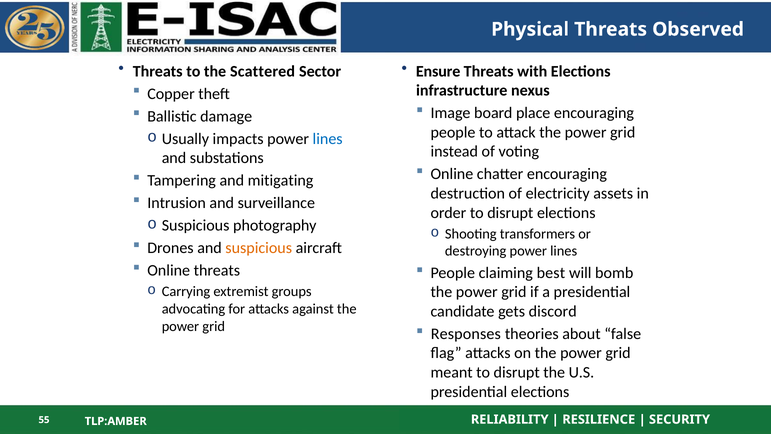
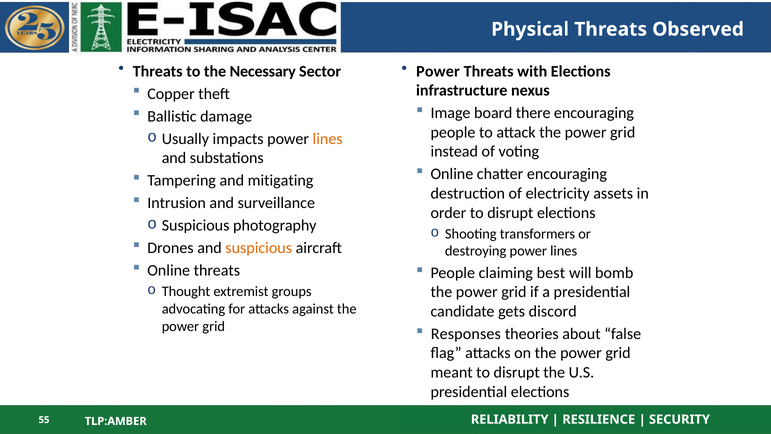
Scattered: Scattered -> Necessary (263, 71)
Ensure: Ensure -> Power (438, 71)
place: place -> there (533, 113)
lines colour: blue -> orange (328, 139)
Carrying: Carrying -> Thought (186, 291)
